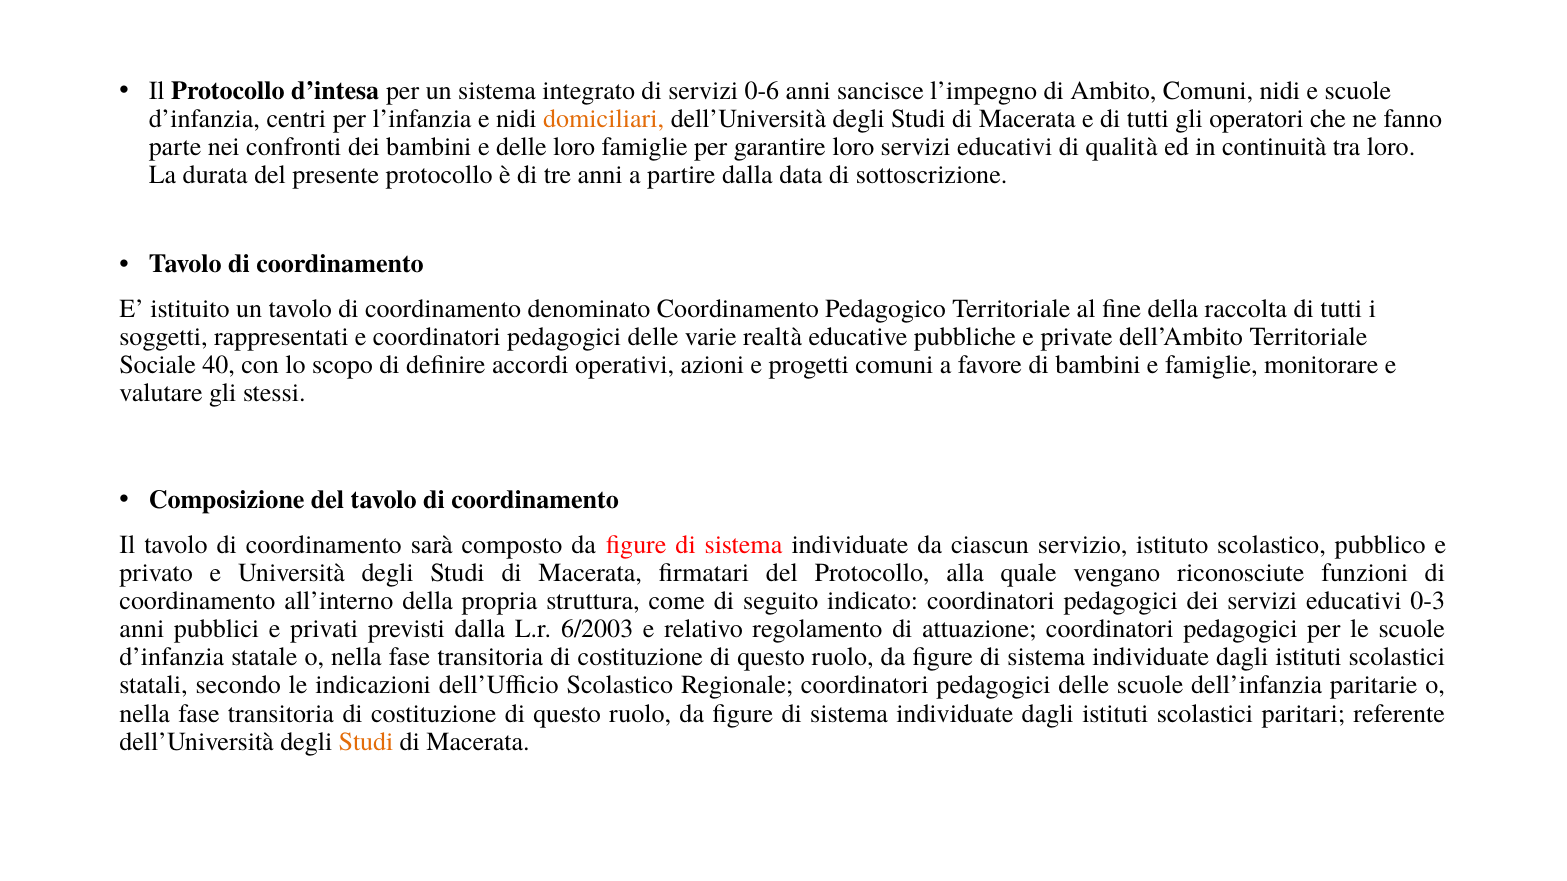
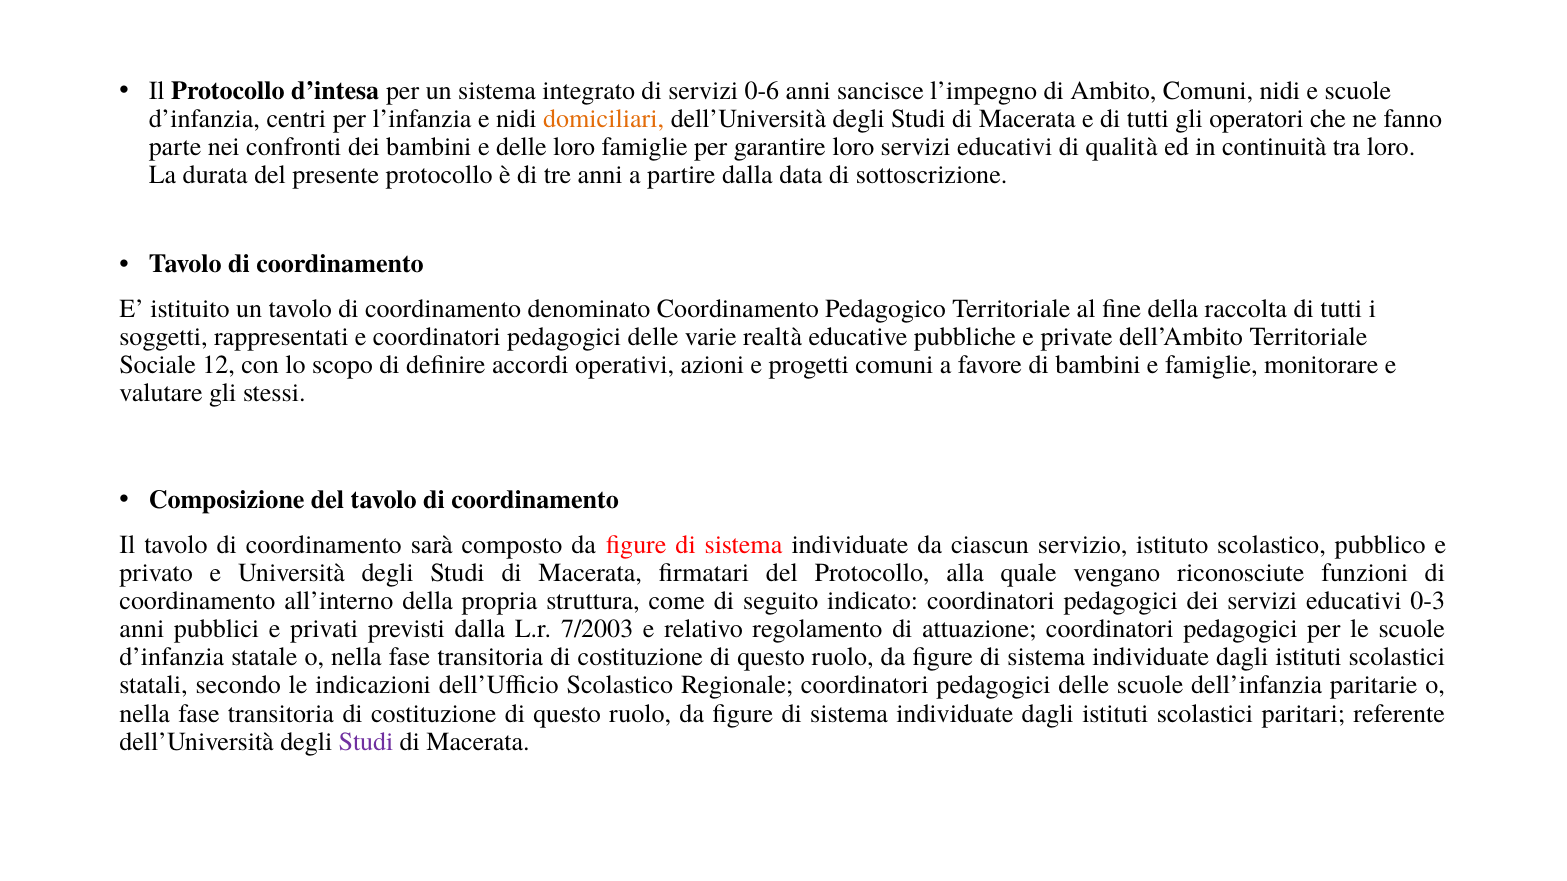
40: 40 -> 12 (219, 365)
6/2003: 6/2003 -> 7/2003 (597, 629)
Studi colour: orange -> purple (366, 742)
